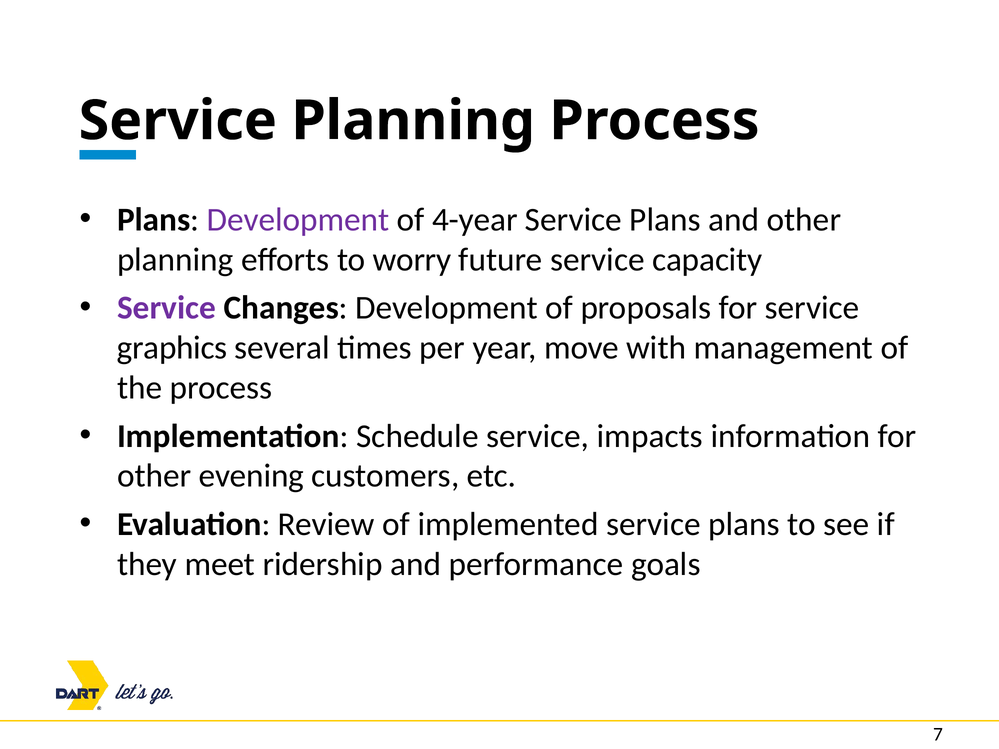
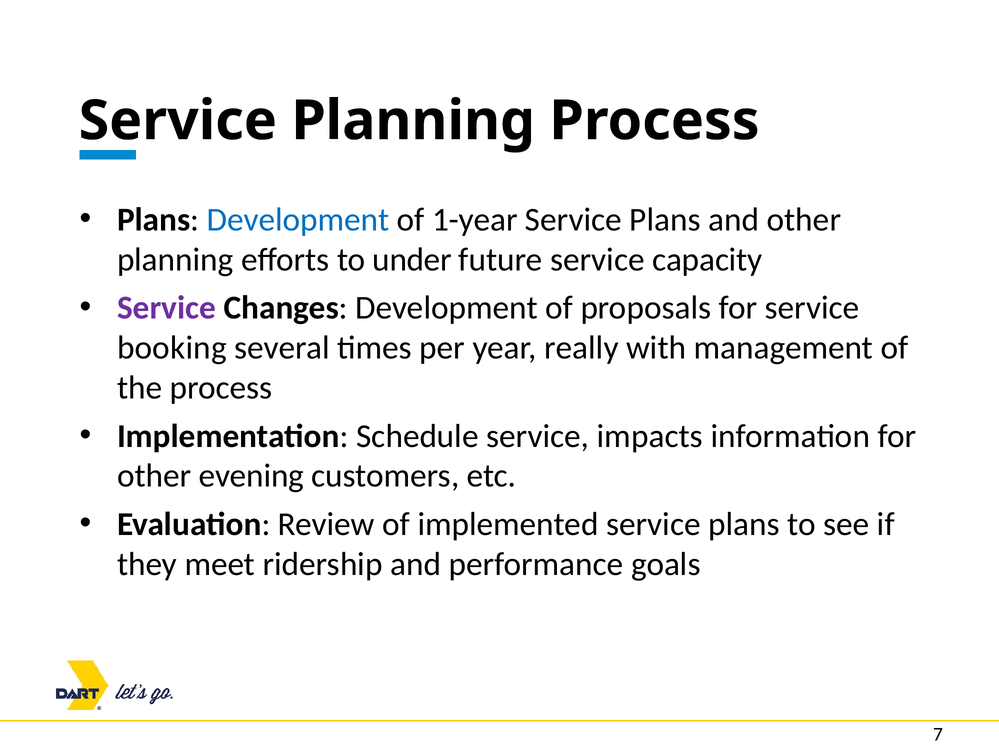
Development colour: purple -> blue (298, 220)
4-year: 4-year -> 1-year (475, 220)
worry: worry -> under (412, 260)
graphics: graphics -> booking (172, 348)
move: move -> really (581, 348)
